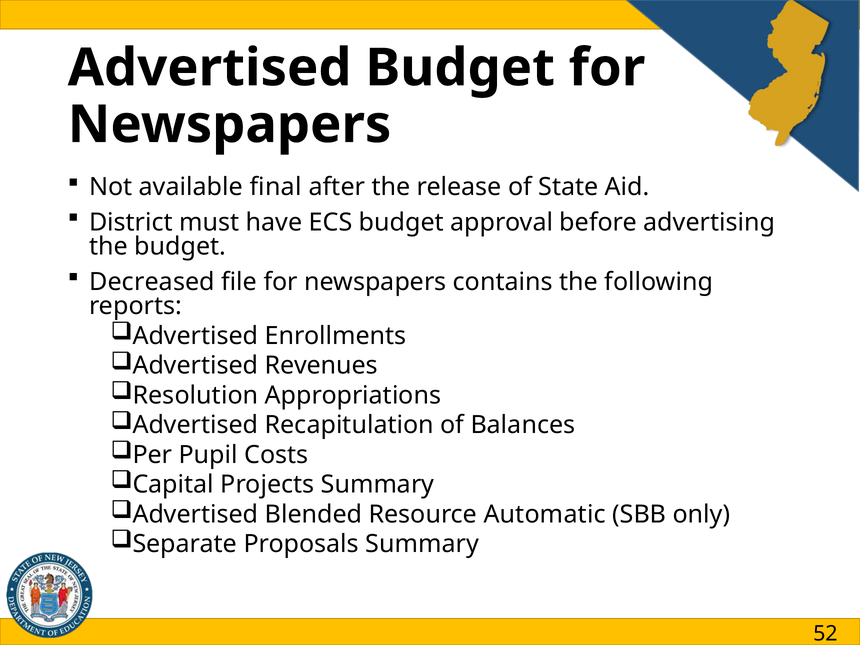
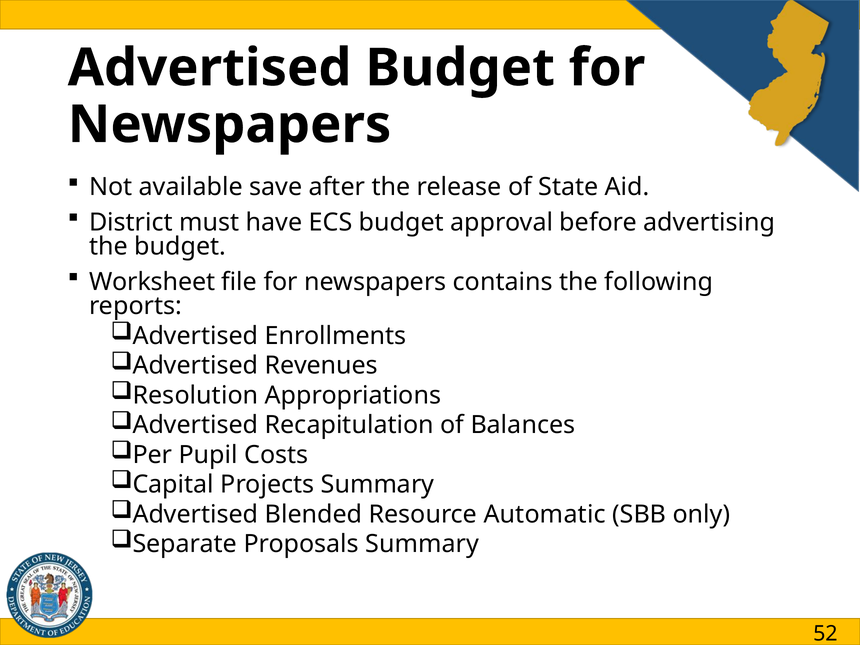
final: final -> save (276, 187)
Decreased: Decreased -> Worksheet (152, 282)
